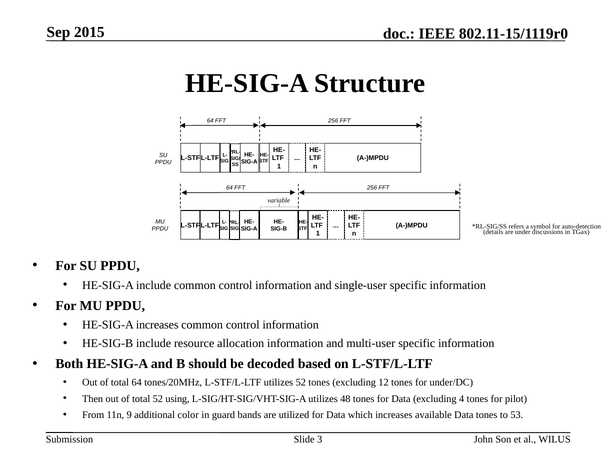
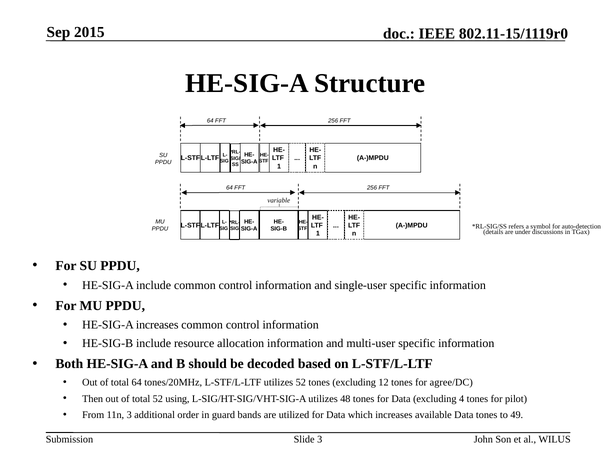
under/DC: under/DC -> agree/DC (451, 382)
11n 9: 9 -> 3 (129, 415)
color: color -> order (188, 415)
53: 53 -> 49 (517, 415)
